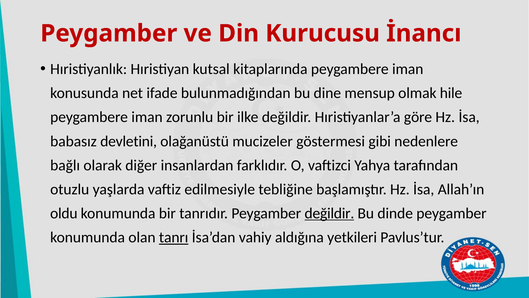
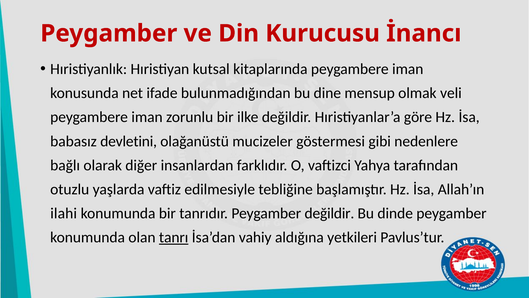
hile: hile -> veli (451, 93)
oldu: oldu -> ilahi (64, 213)
değildir underline: present -> none (329, 213)
